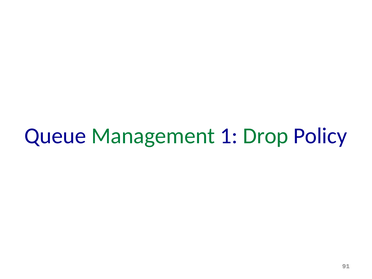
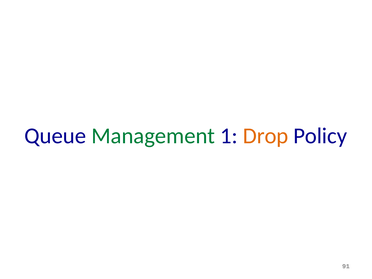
Drop colour: green -> orange (266, 136)
